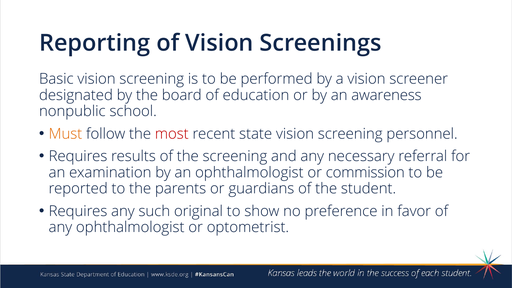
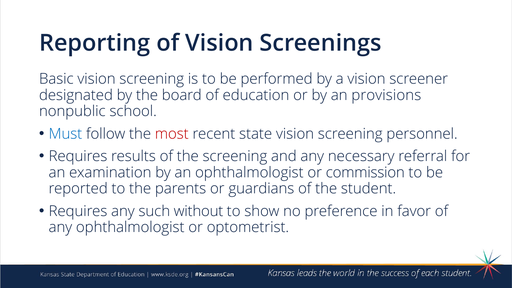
awareness: awareness -> provisions (386, 95)
Must colour: orange -> blue (65, 134)
original: original -> without (199, 211)
